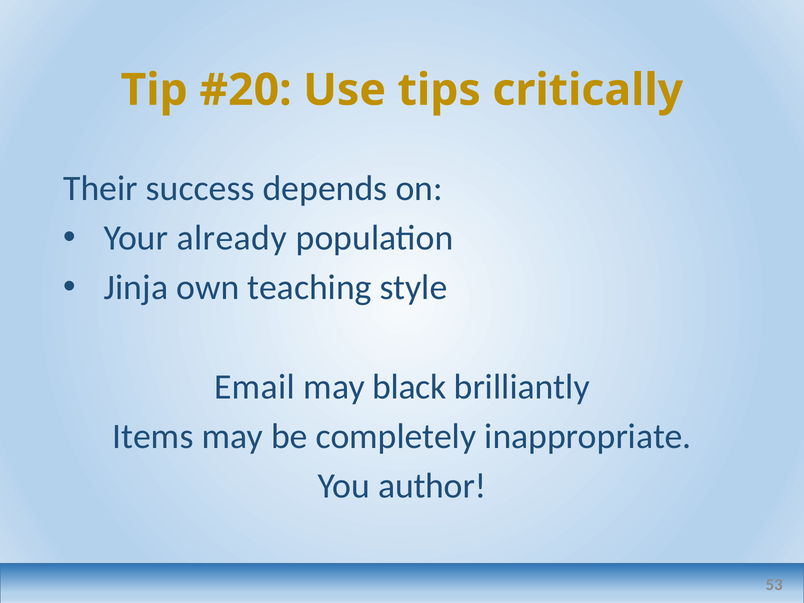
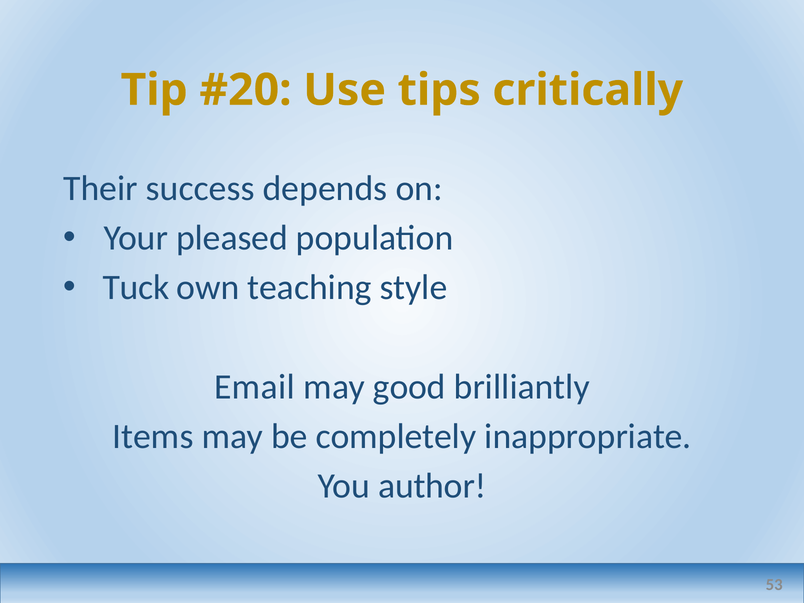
already: already -> pleased (232, 238)
Jinja: Jinja -> Tuck (136, 288)
black: black -> good (409, 387)
